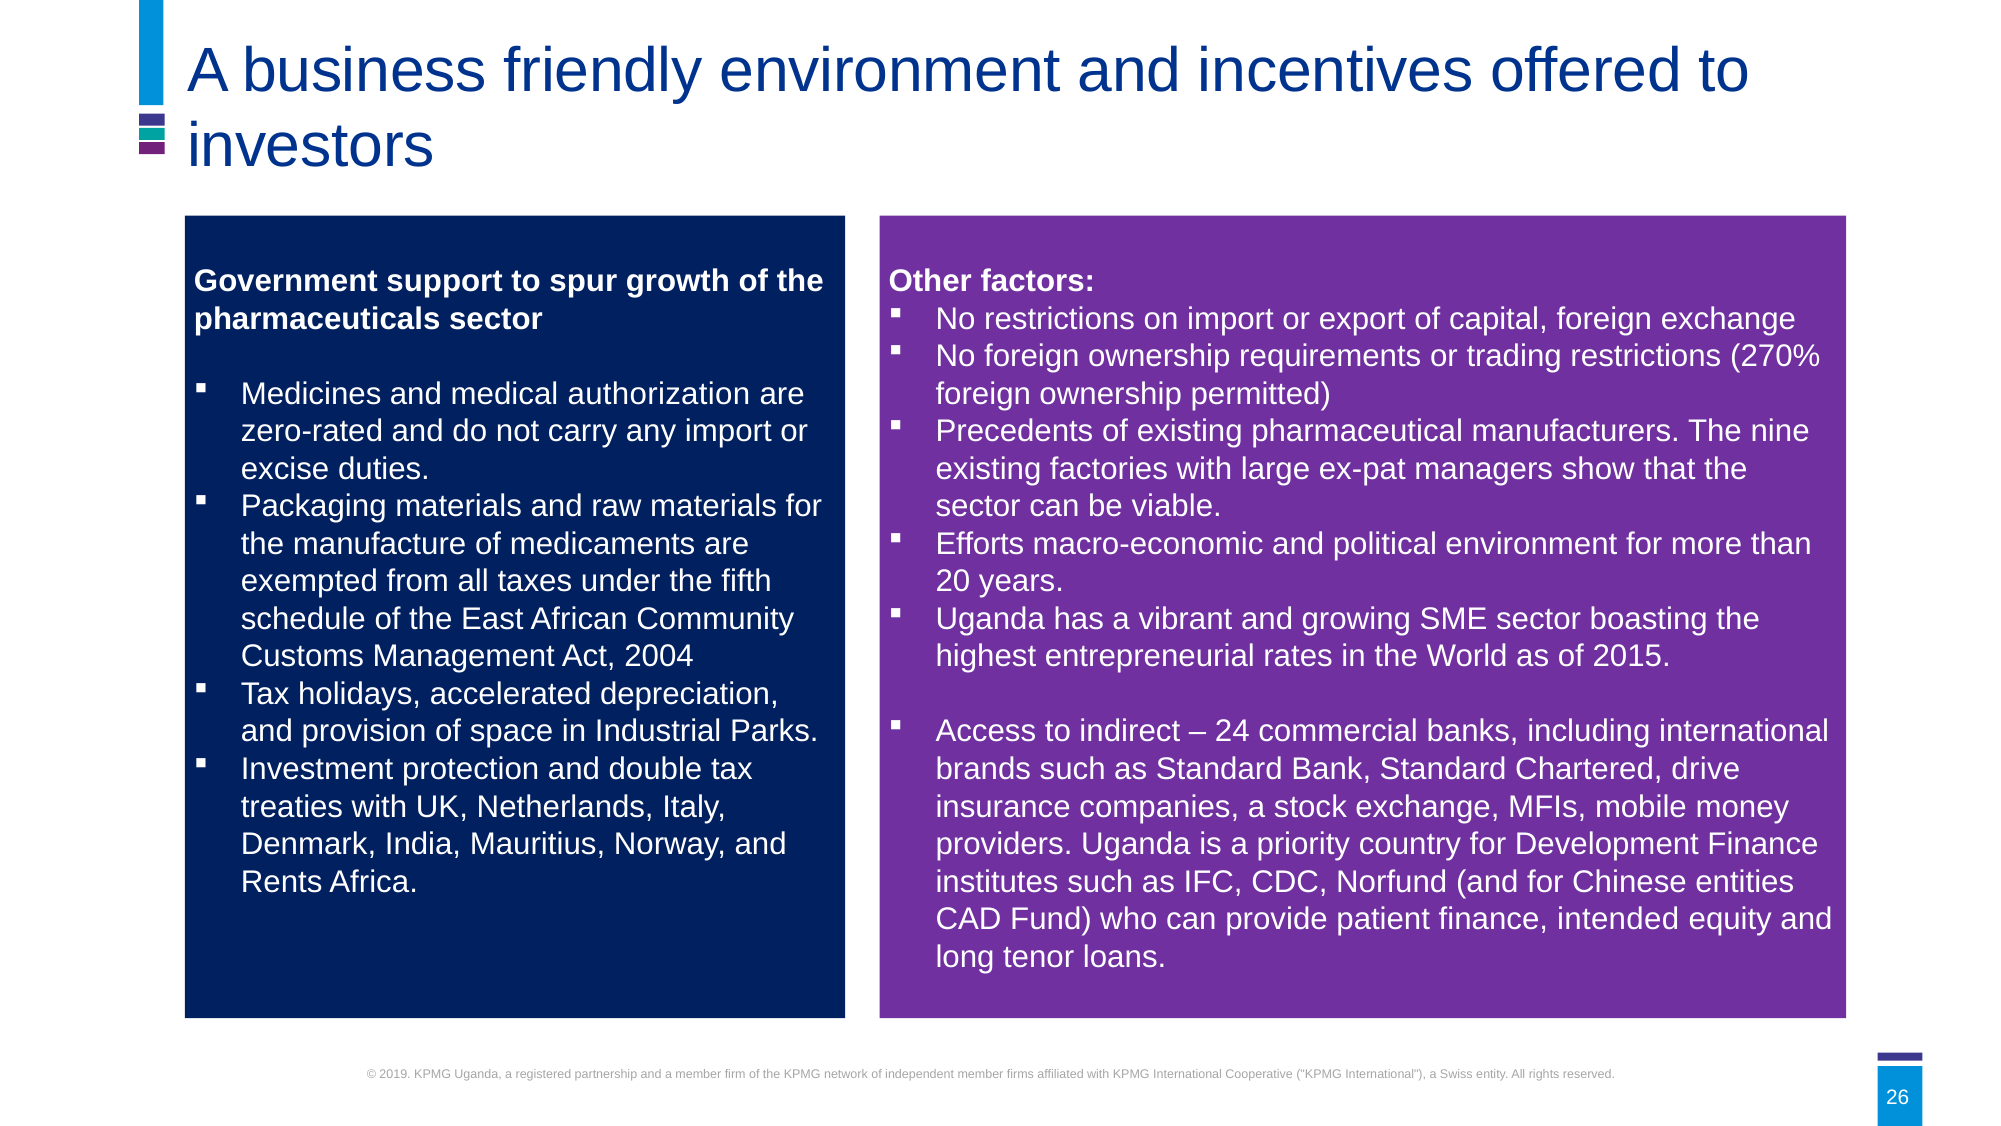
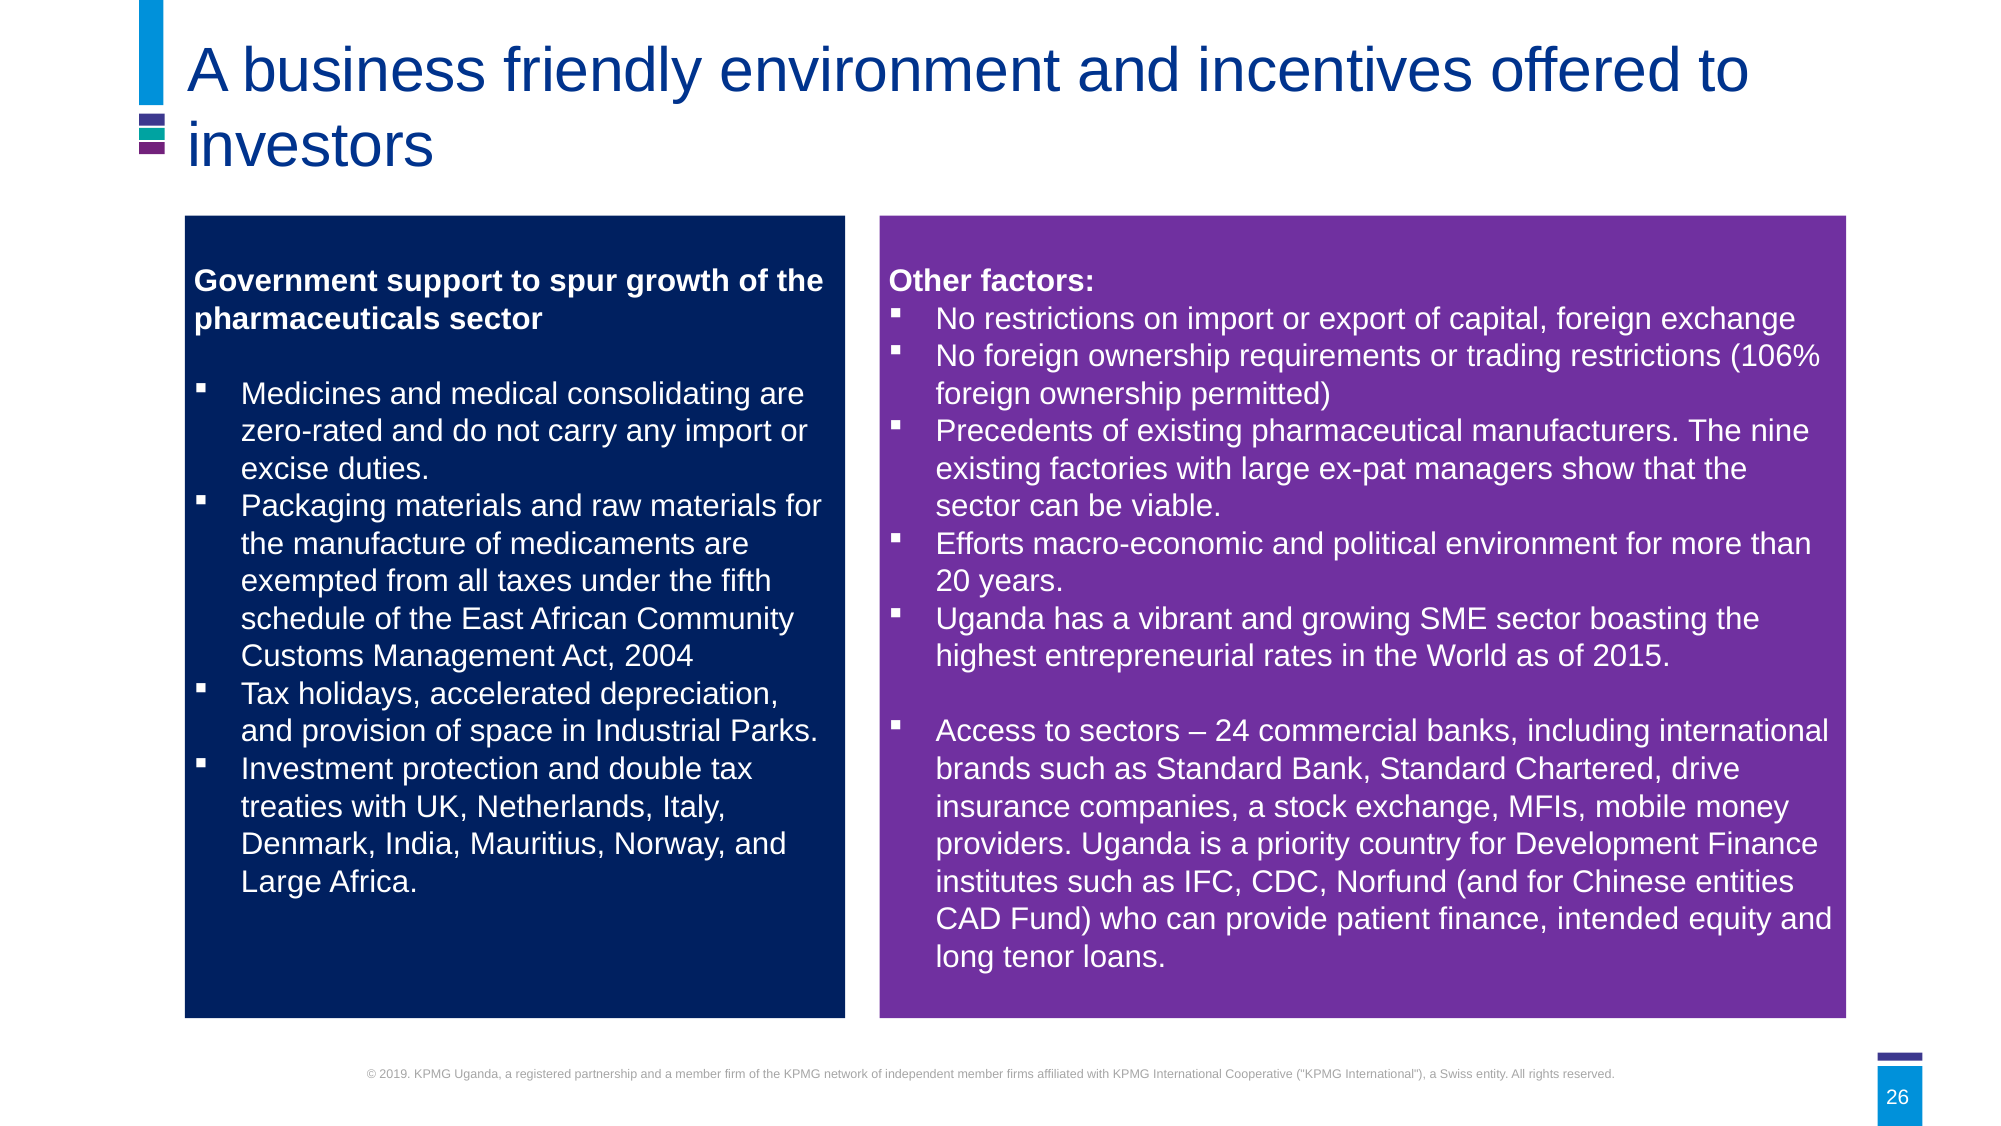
270%: 270% -> 106% (1775, 356)
authorization: authorization -> consolidating (659, 394)
indirect: indirect -> sectors (1130, 731)
Rents: Rents -> Large (282, 881)
